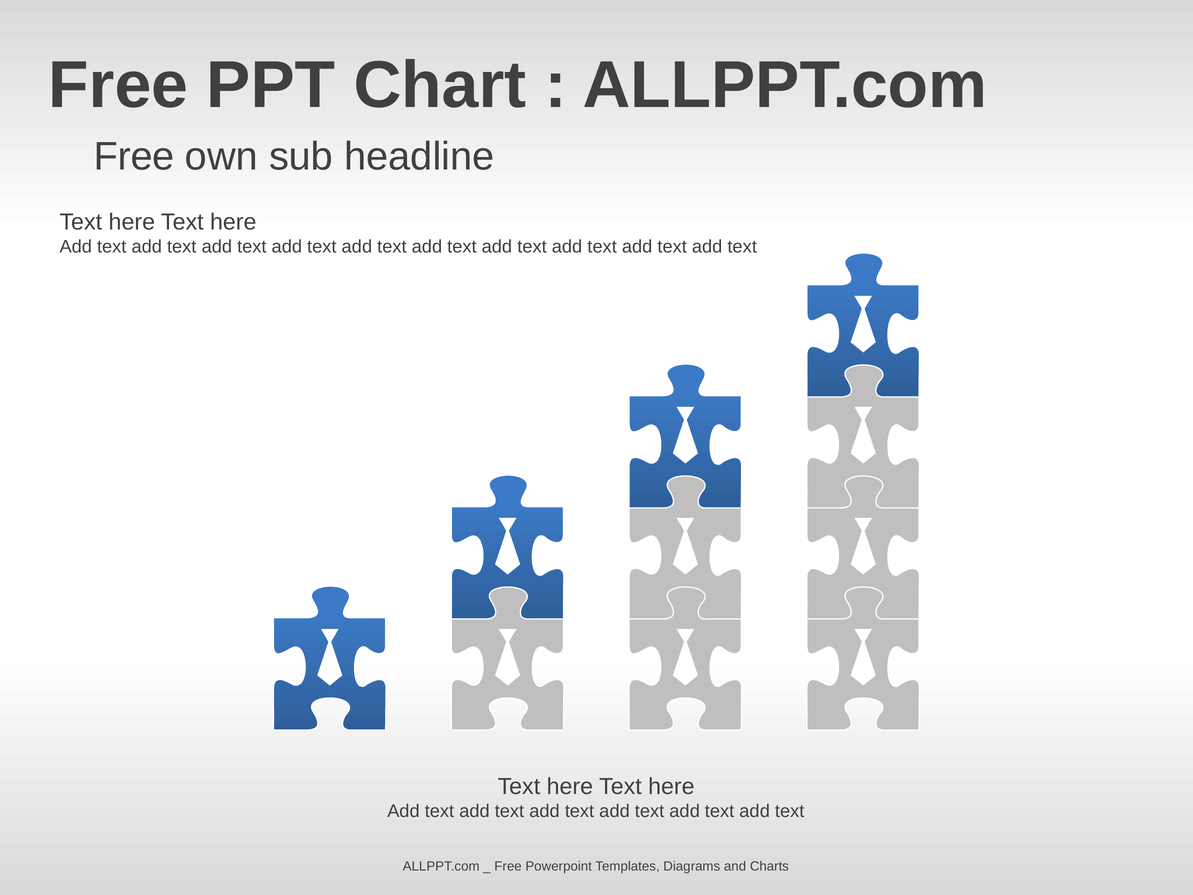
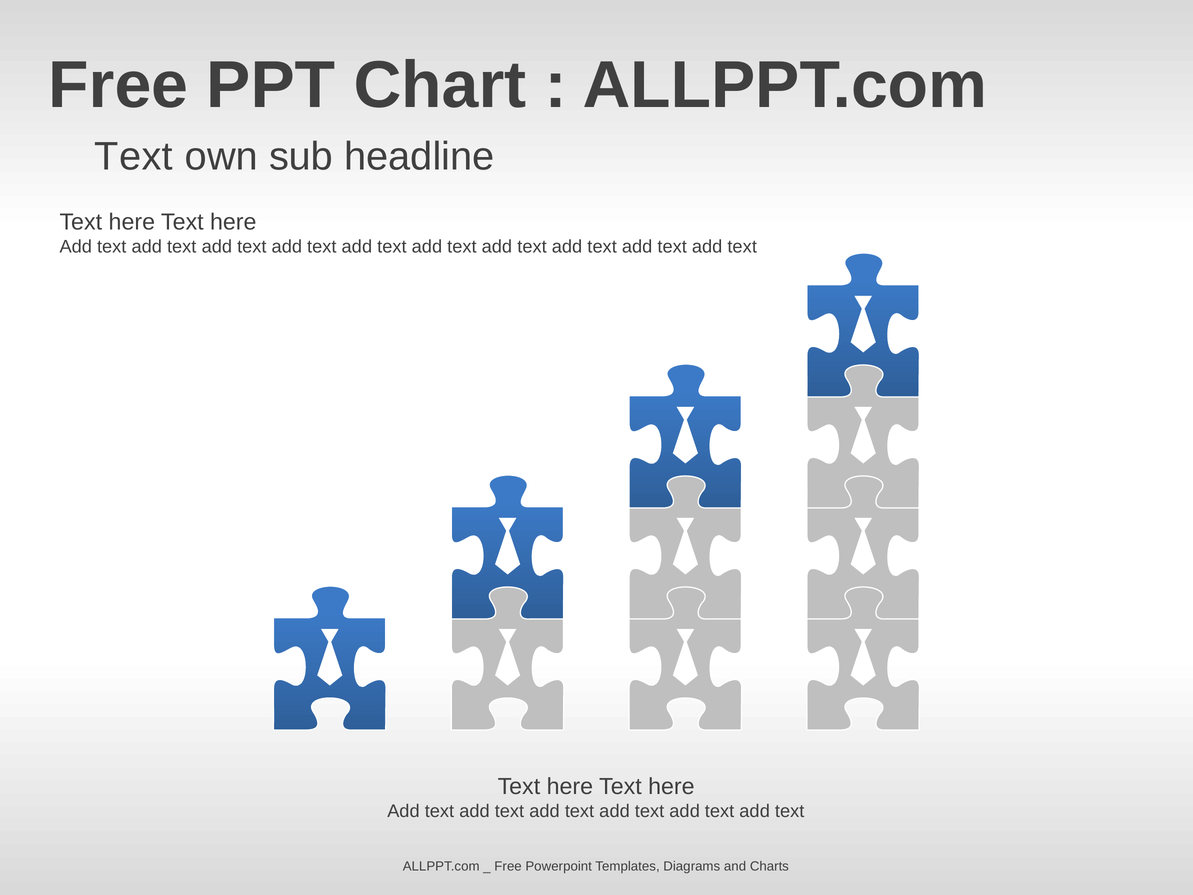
Free: Free -> Text (134, 157)
